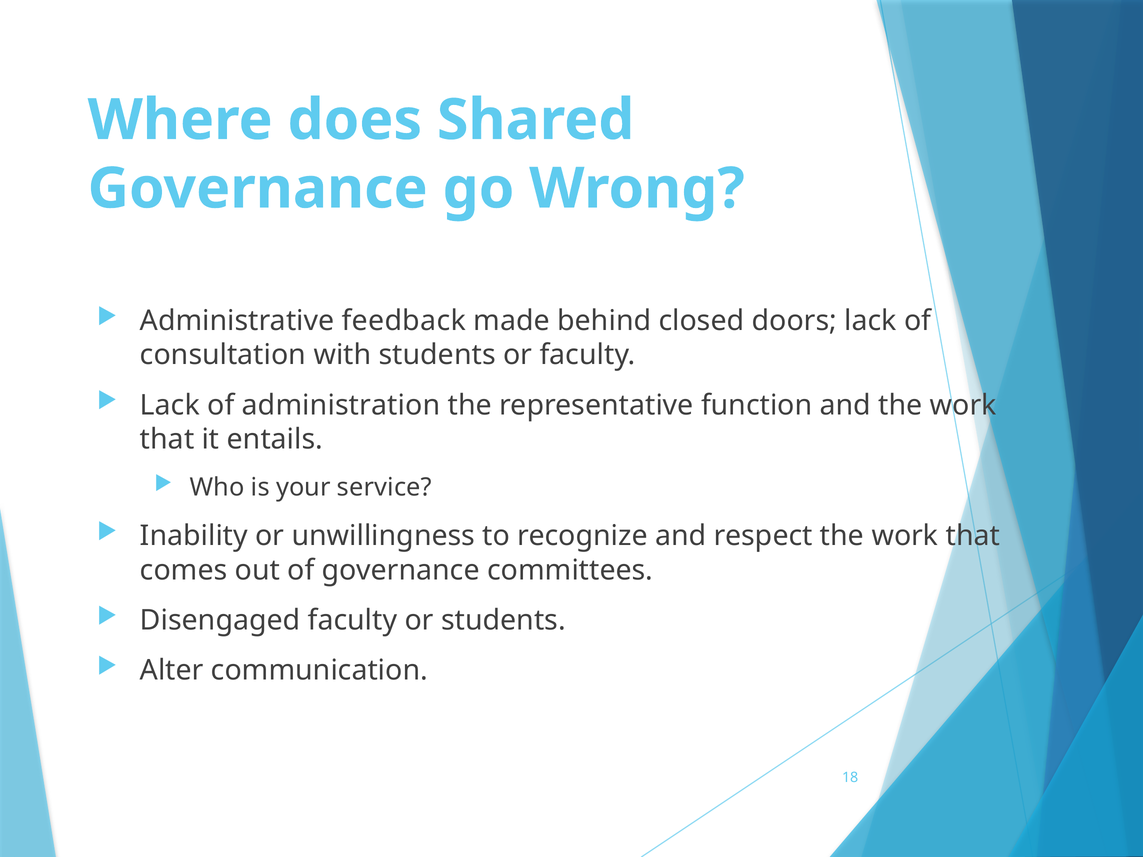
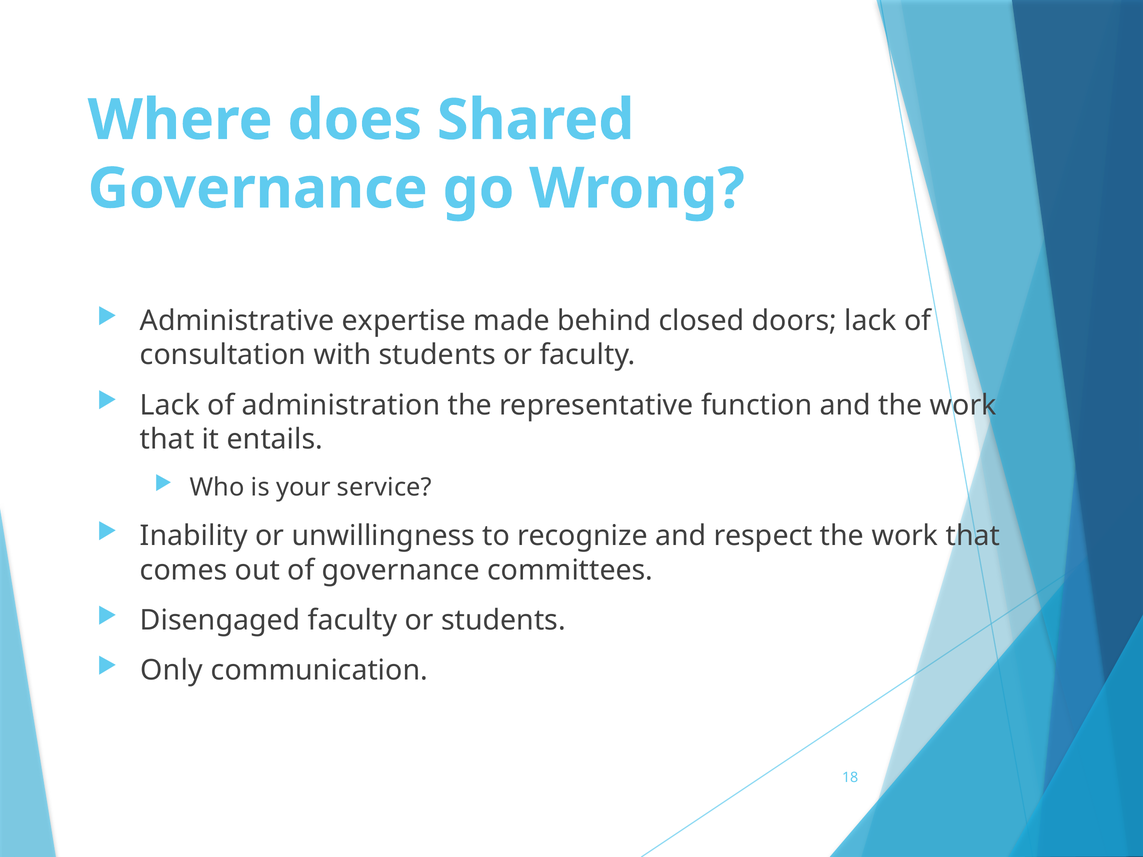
feedback: feedback -> expertise (404, 321)
Alter: Alter -> Only (172, 671)
